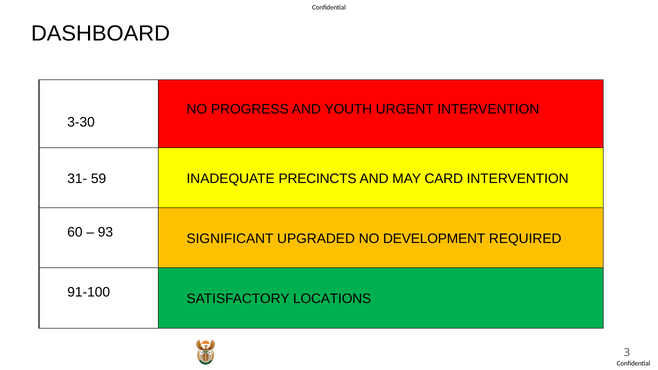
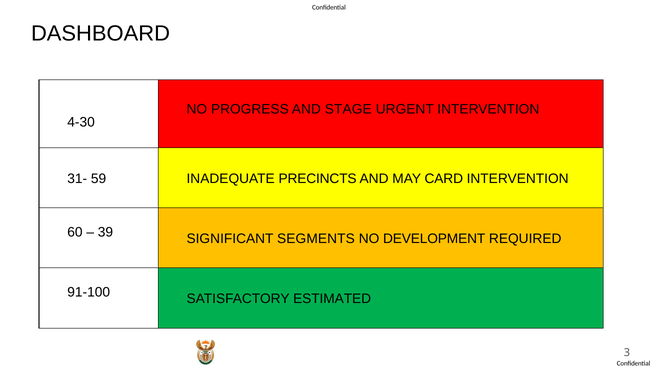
YOUTH: YOUTH -> STAGE (348, 109)
3-30: 3-30 -> 4-30 (81, 122)
93: 93 -> 39 (105, 232)
UPGRADED: UPGRADED -> SEGMENTS (316, 239)
LOCATIONS: LOCATIONS -> ESTIMATED (332, 299)
